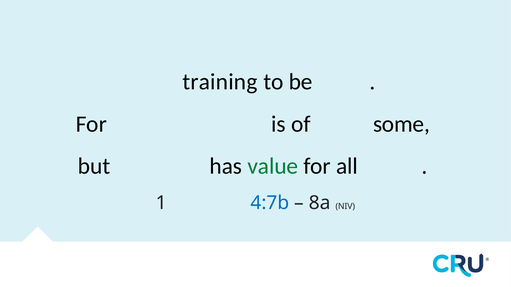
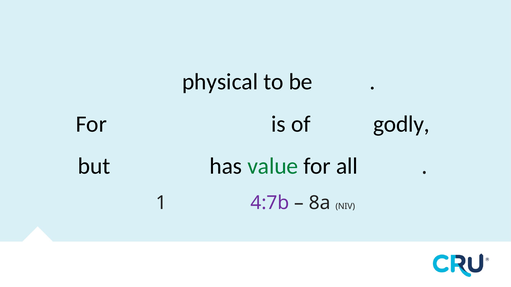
Train training: training -> physical (220, 82)
some some: some -> godly (401, 124)
4:7b colour: blue -> purple (270, 203)
